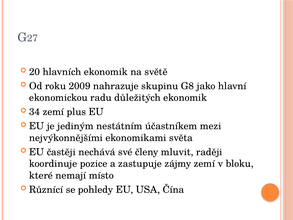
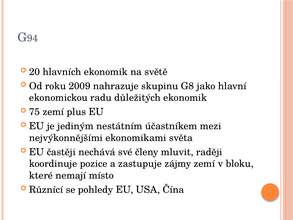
27: 27 -> 94 (32, 38)
34: 34 -> 75 (35, 112)
